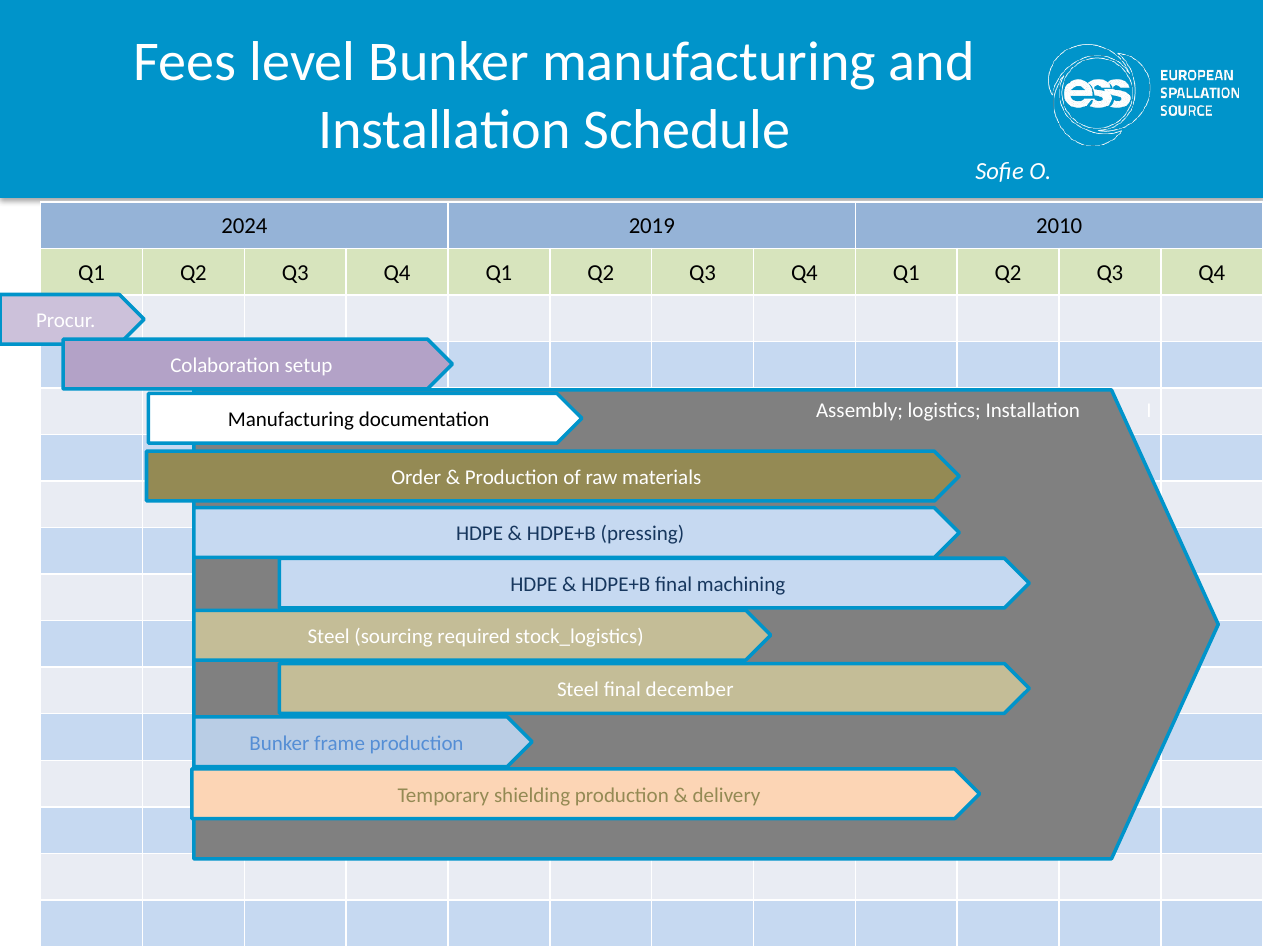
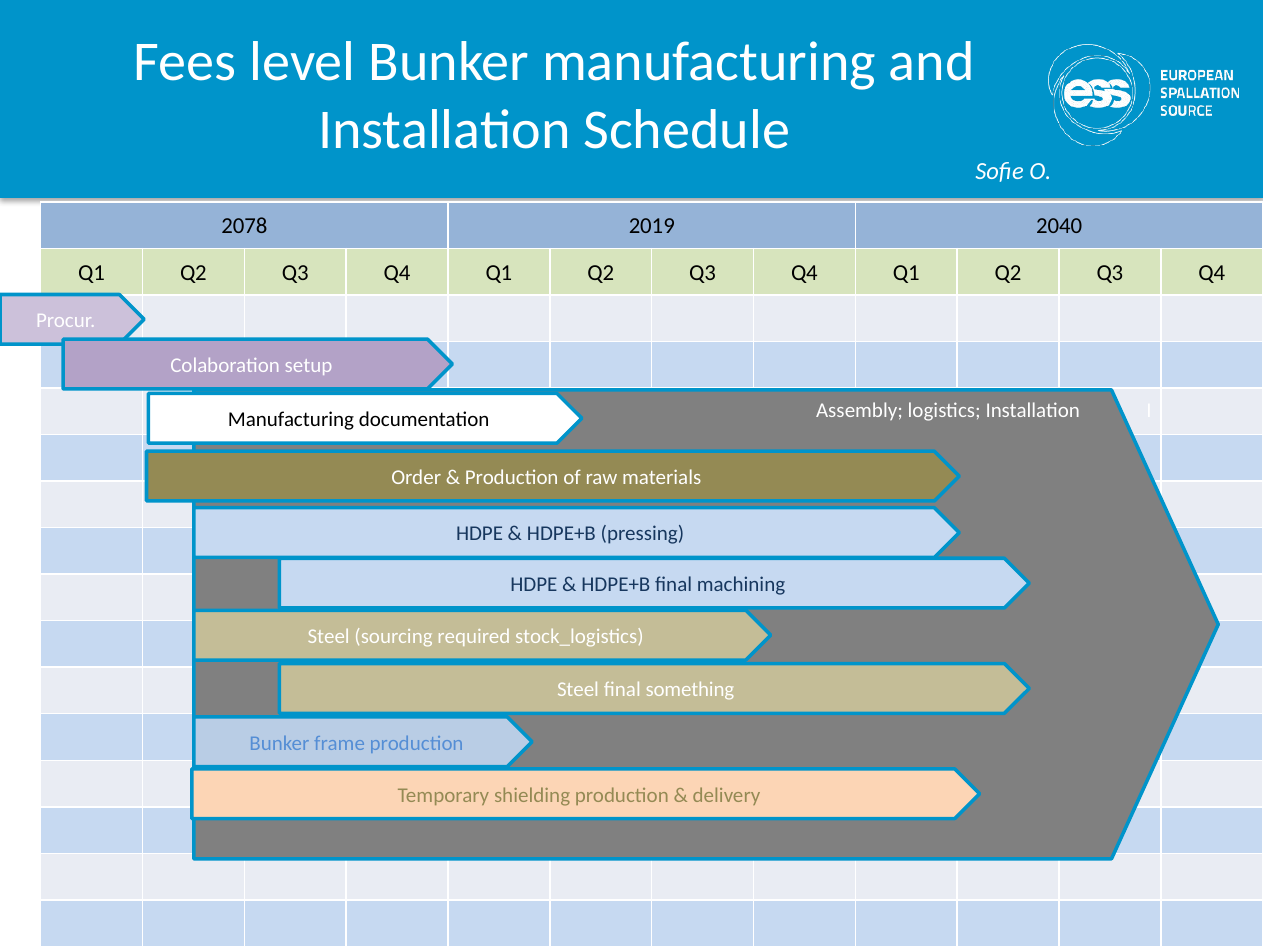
2024: 2024 -> 2078 (244, 226)
2010: 2010 -> 2040 (1059, 226)
december: december -> something (690, 690)
